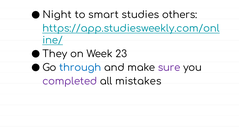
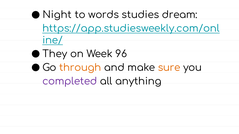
smart: smart -> words (104, 15)
others: others -> dream (180, 15)
23: 23 -> 96 (121, 54)
through colour: blue -> orange (80, 68)
sure colour: purple -> orange (169, 68)
mistakes: mistakes -> anything (138, 82)
